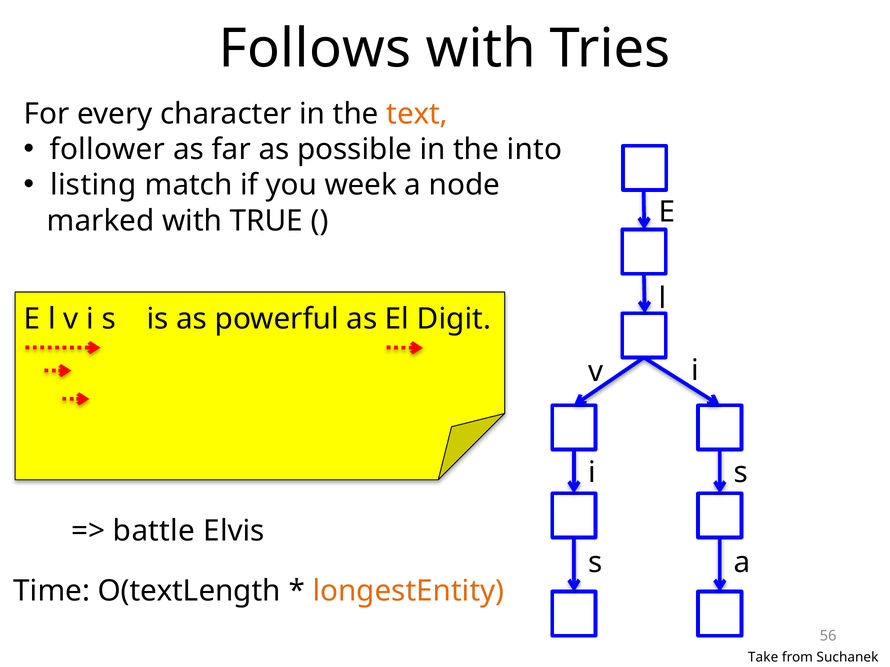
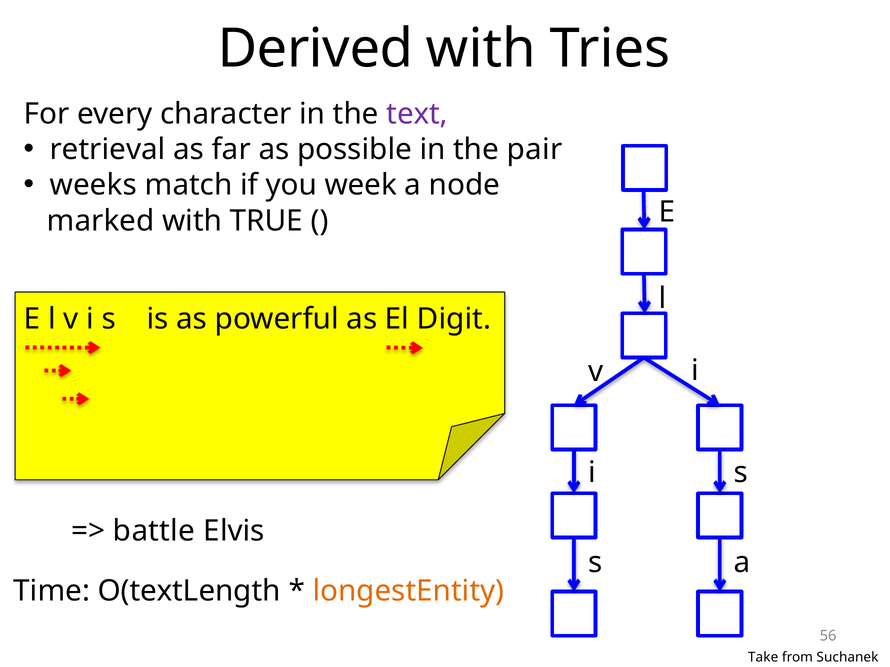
Follows: Follows -> Derived (315, 49)
text colour: orange -> purple (417, 114)
follower: follower -> retrieval (108, 150)
into: into -> pair (535, 150)
listing: listing -> weeks (93, 185)
